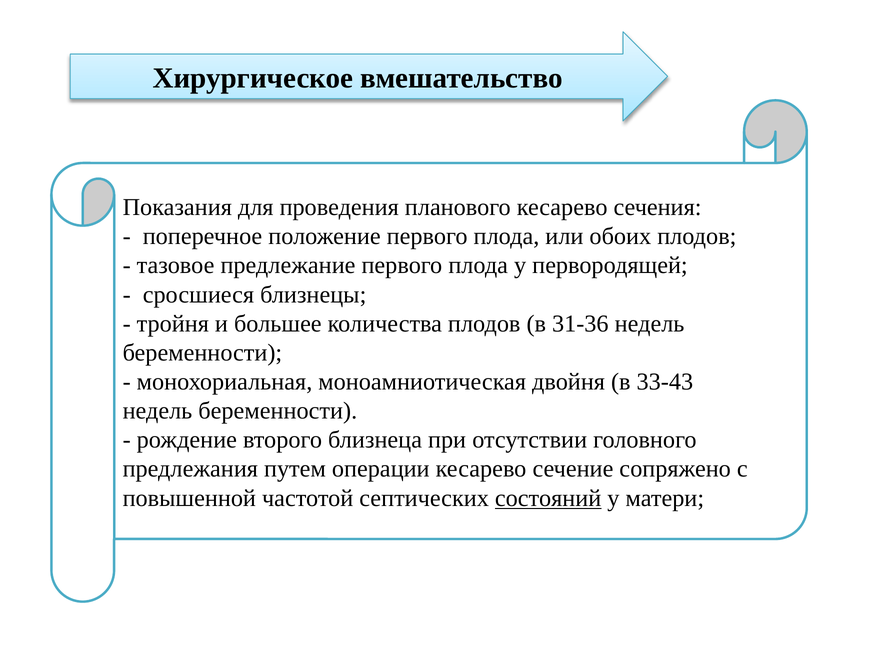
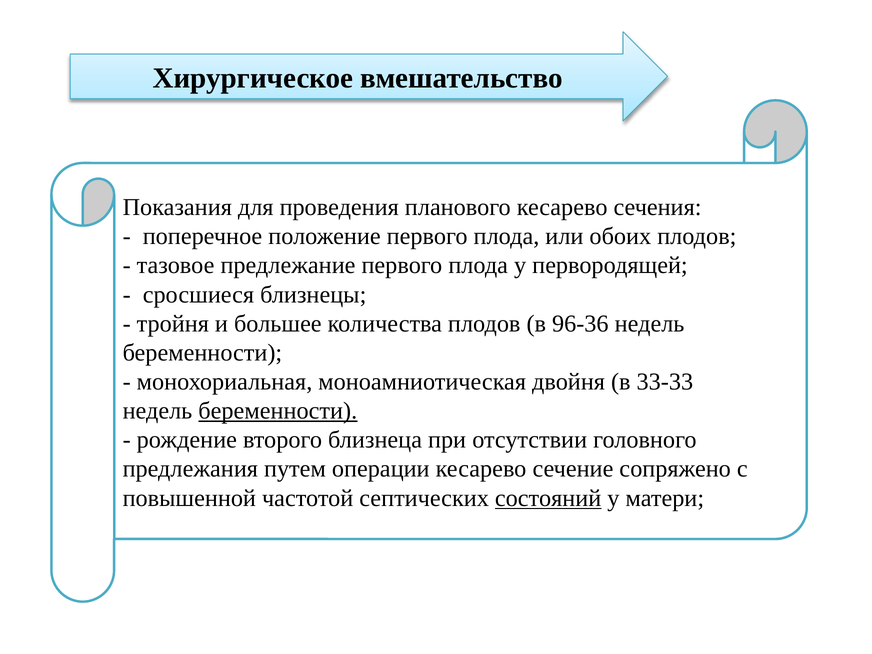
31-36: 31-36 -> 96-36 (580, 324)
33-43: 33-43 -> 33-33 (665, 382)
беременности underline: none -> present (278, 411)
